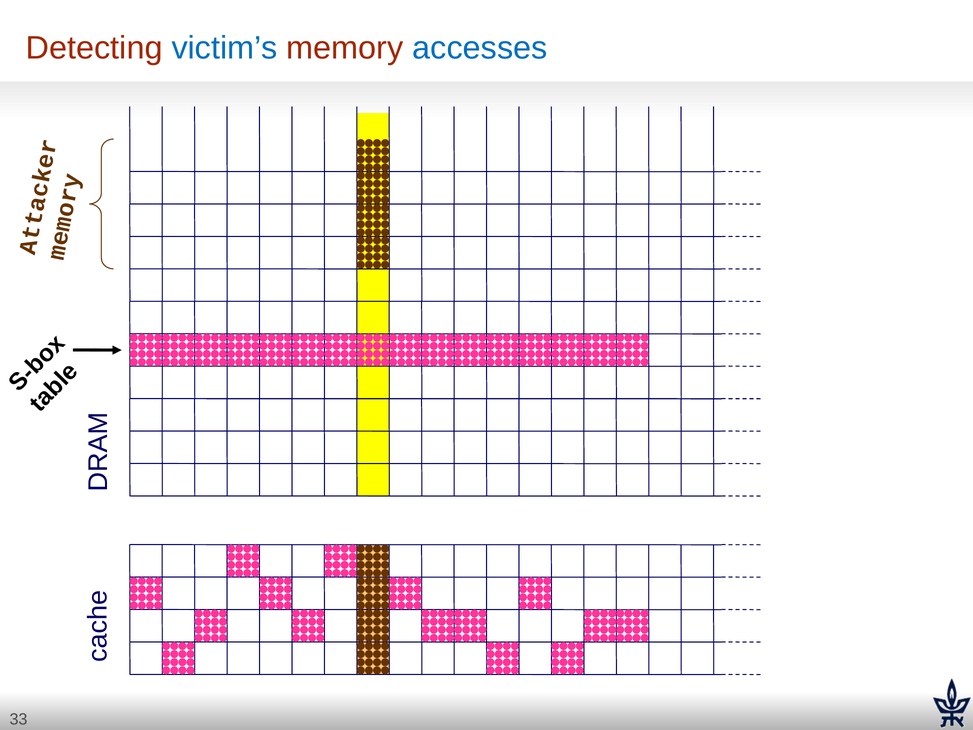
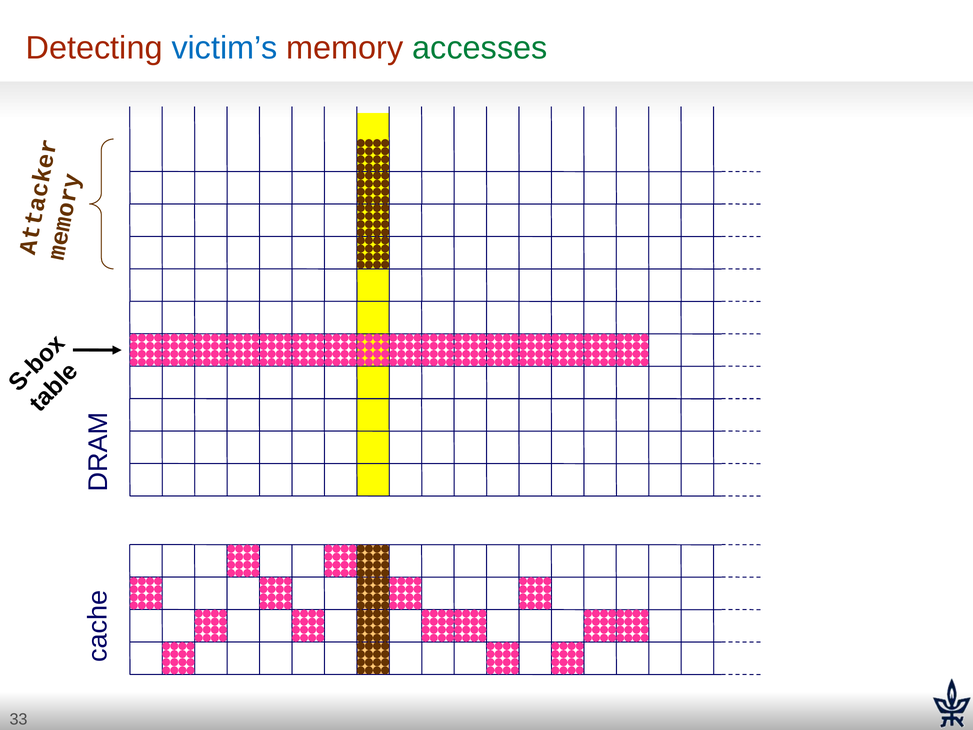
accesses colour: blue -> green (480, 48)
